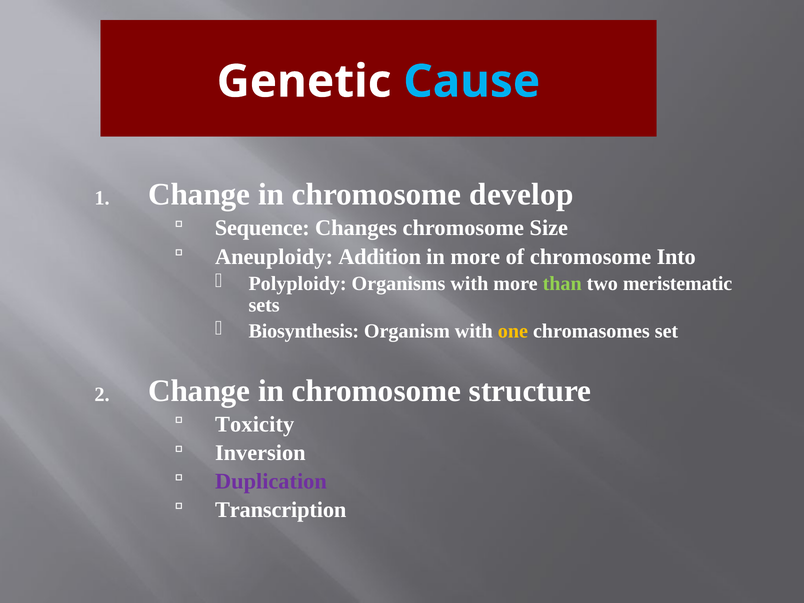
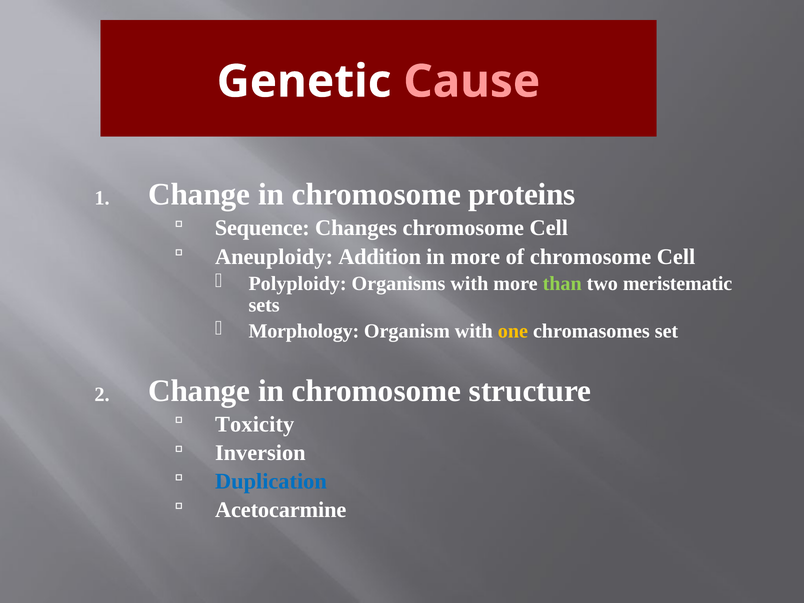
Cause colour: light blue -> pink (472, 82)
develop: develop -> proteins (522, 195)
Changes chromosome Size: Size -> Cell (549, 228)
of chromosome Into: Into -> Cell (676, 257)
Biosynthesis: Biosynthesis -> Morphology (304, 331)
Duplication colour: purple -> blue (271, 481)
Transcription: Transcription -> Acetocarmine (281, 510)
